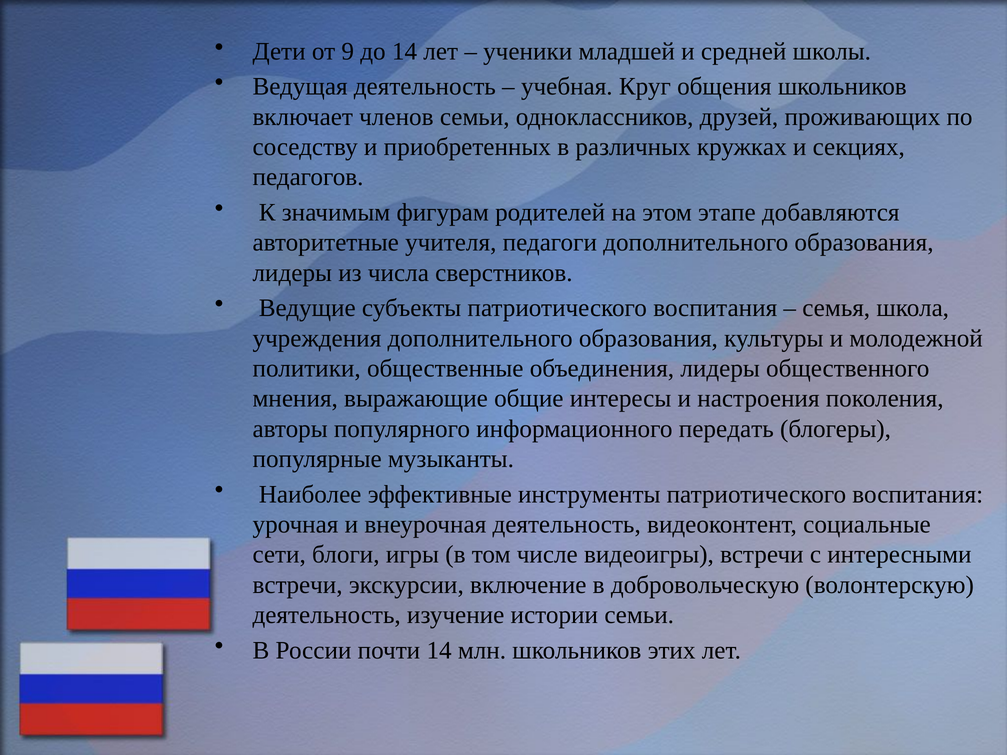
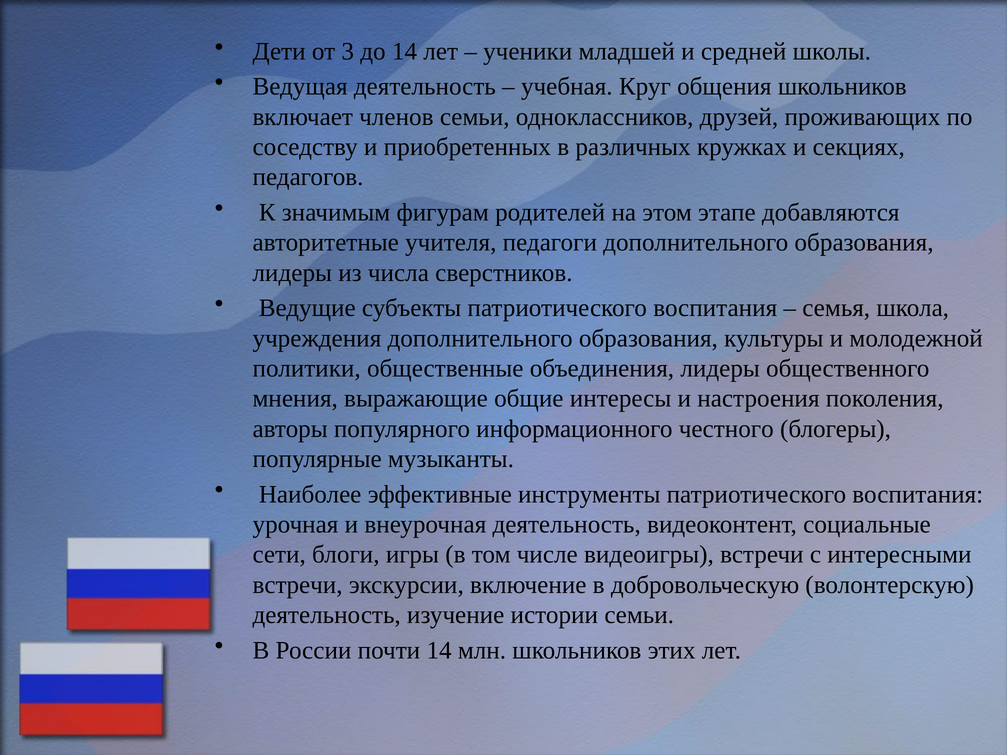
9: 9 -> 3 (348, 51)
передать: передать -> честного (726, 429)
